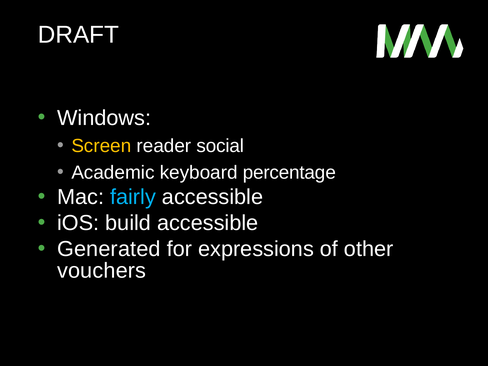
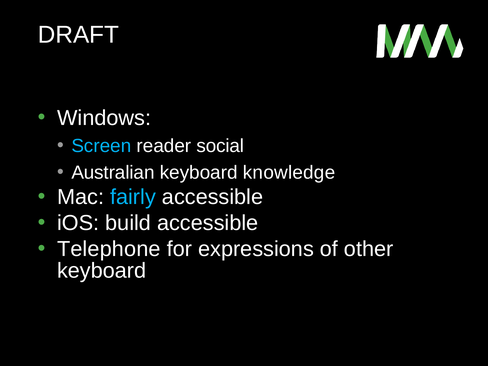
Screen colour: yellow -> light blue (101, 146)
Academic: Academic -> Australian (113, 172)
percentage: percentage -> knowledge (289, 172)
Generated: Generated -> Telephone (109, 249)
vouchers: vouchers -> keyboard (102, 271)
